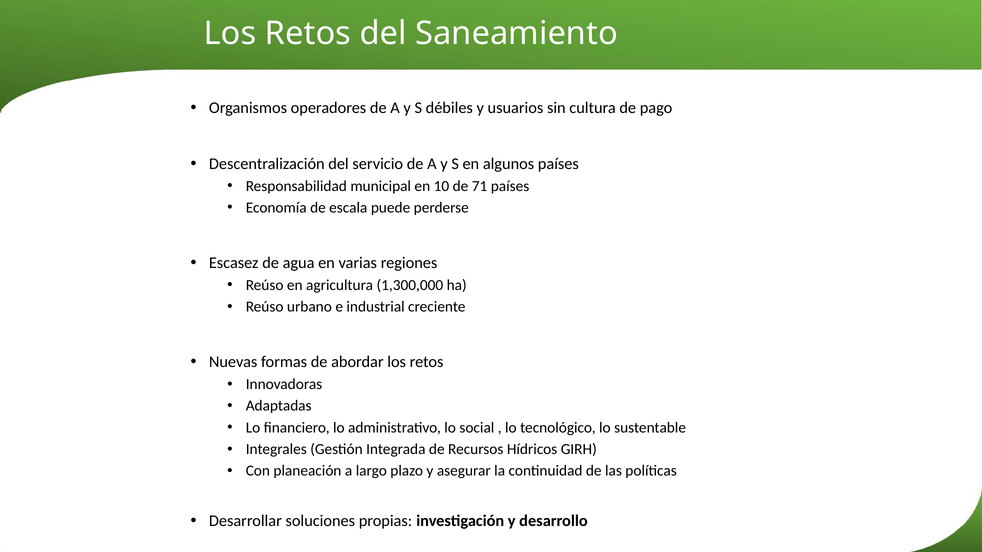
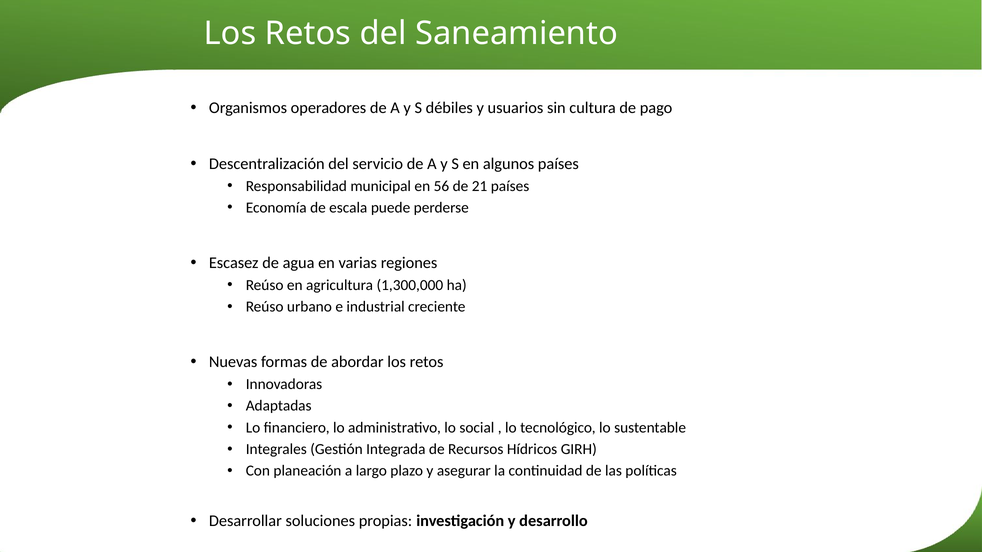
10: 10 -> 56 (441, 186)
71: 71 -> 21 (480, 186)
